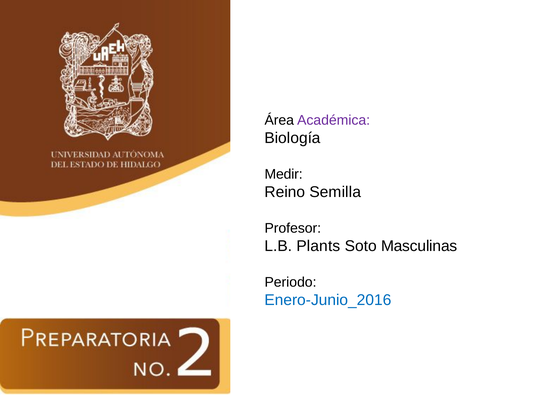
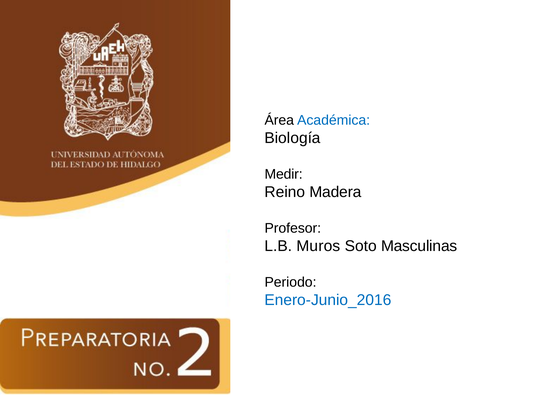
Académica colour: purple -> blue (334, 120)
Semilla: Semilla -> Madera (335, 192)
Plants: Plants -> Muros (318, 246)
